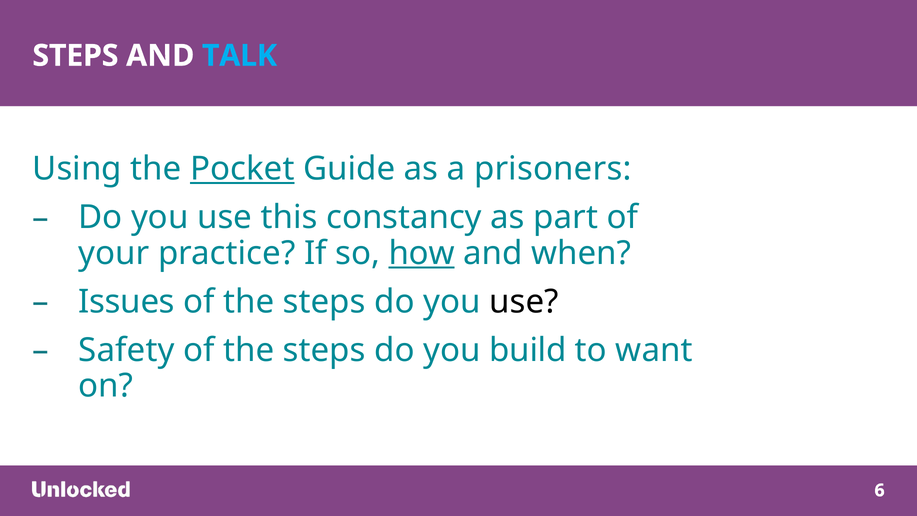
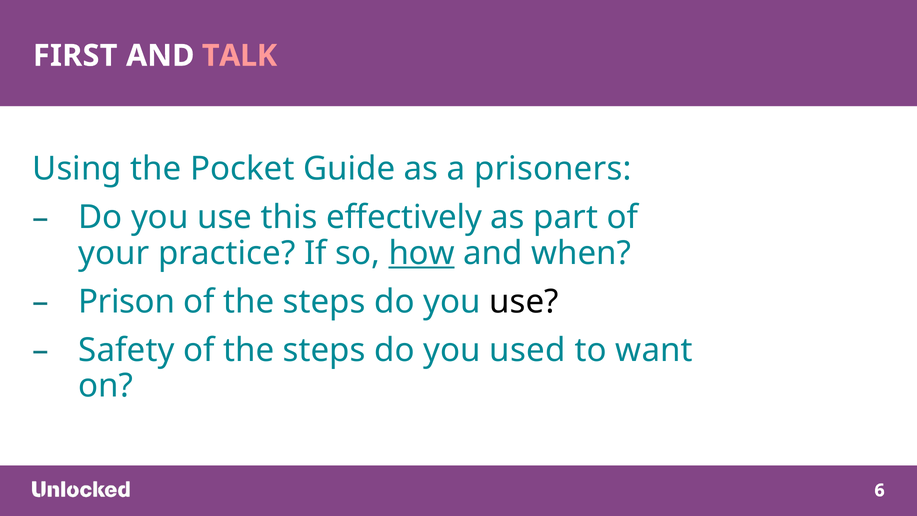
STEPS: STEPS -> FIRST (75, 56)
TALK colour: light blue -> pink (240, 56)
Pocket underline: present -> none (242, 169)
constancy: constancy -> effectively (404, 217)
Issues: Issues -> Prison (127, 302)
build: build -> used (528, 350)
